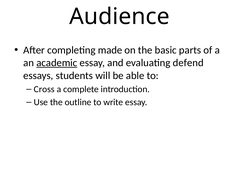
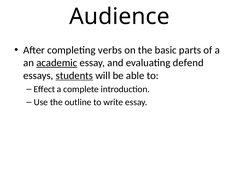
made: made -> verbs (110, 50)
students underline: none -> present (74, 76)
Cross: Cross -> Effect (44, 89)
